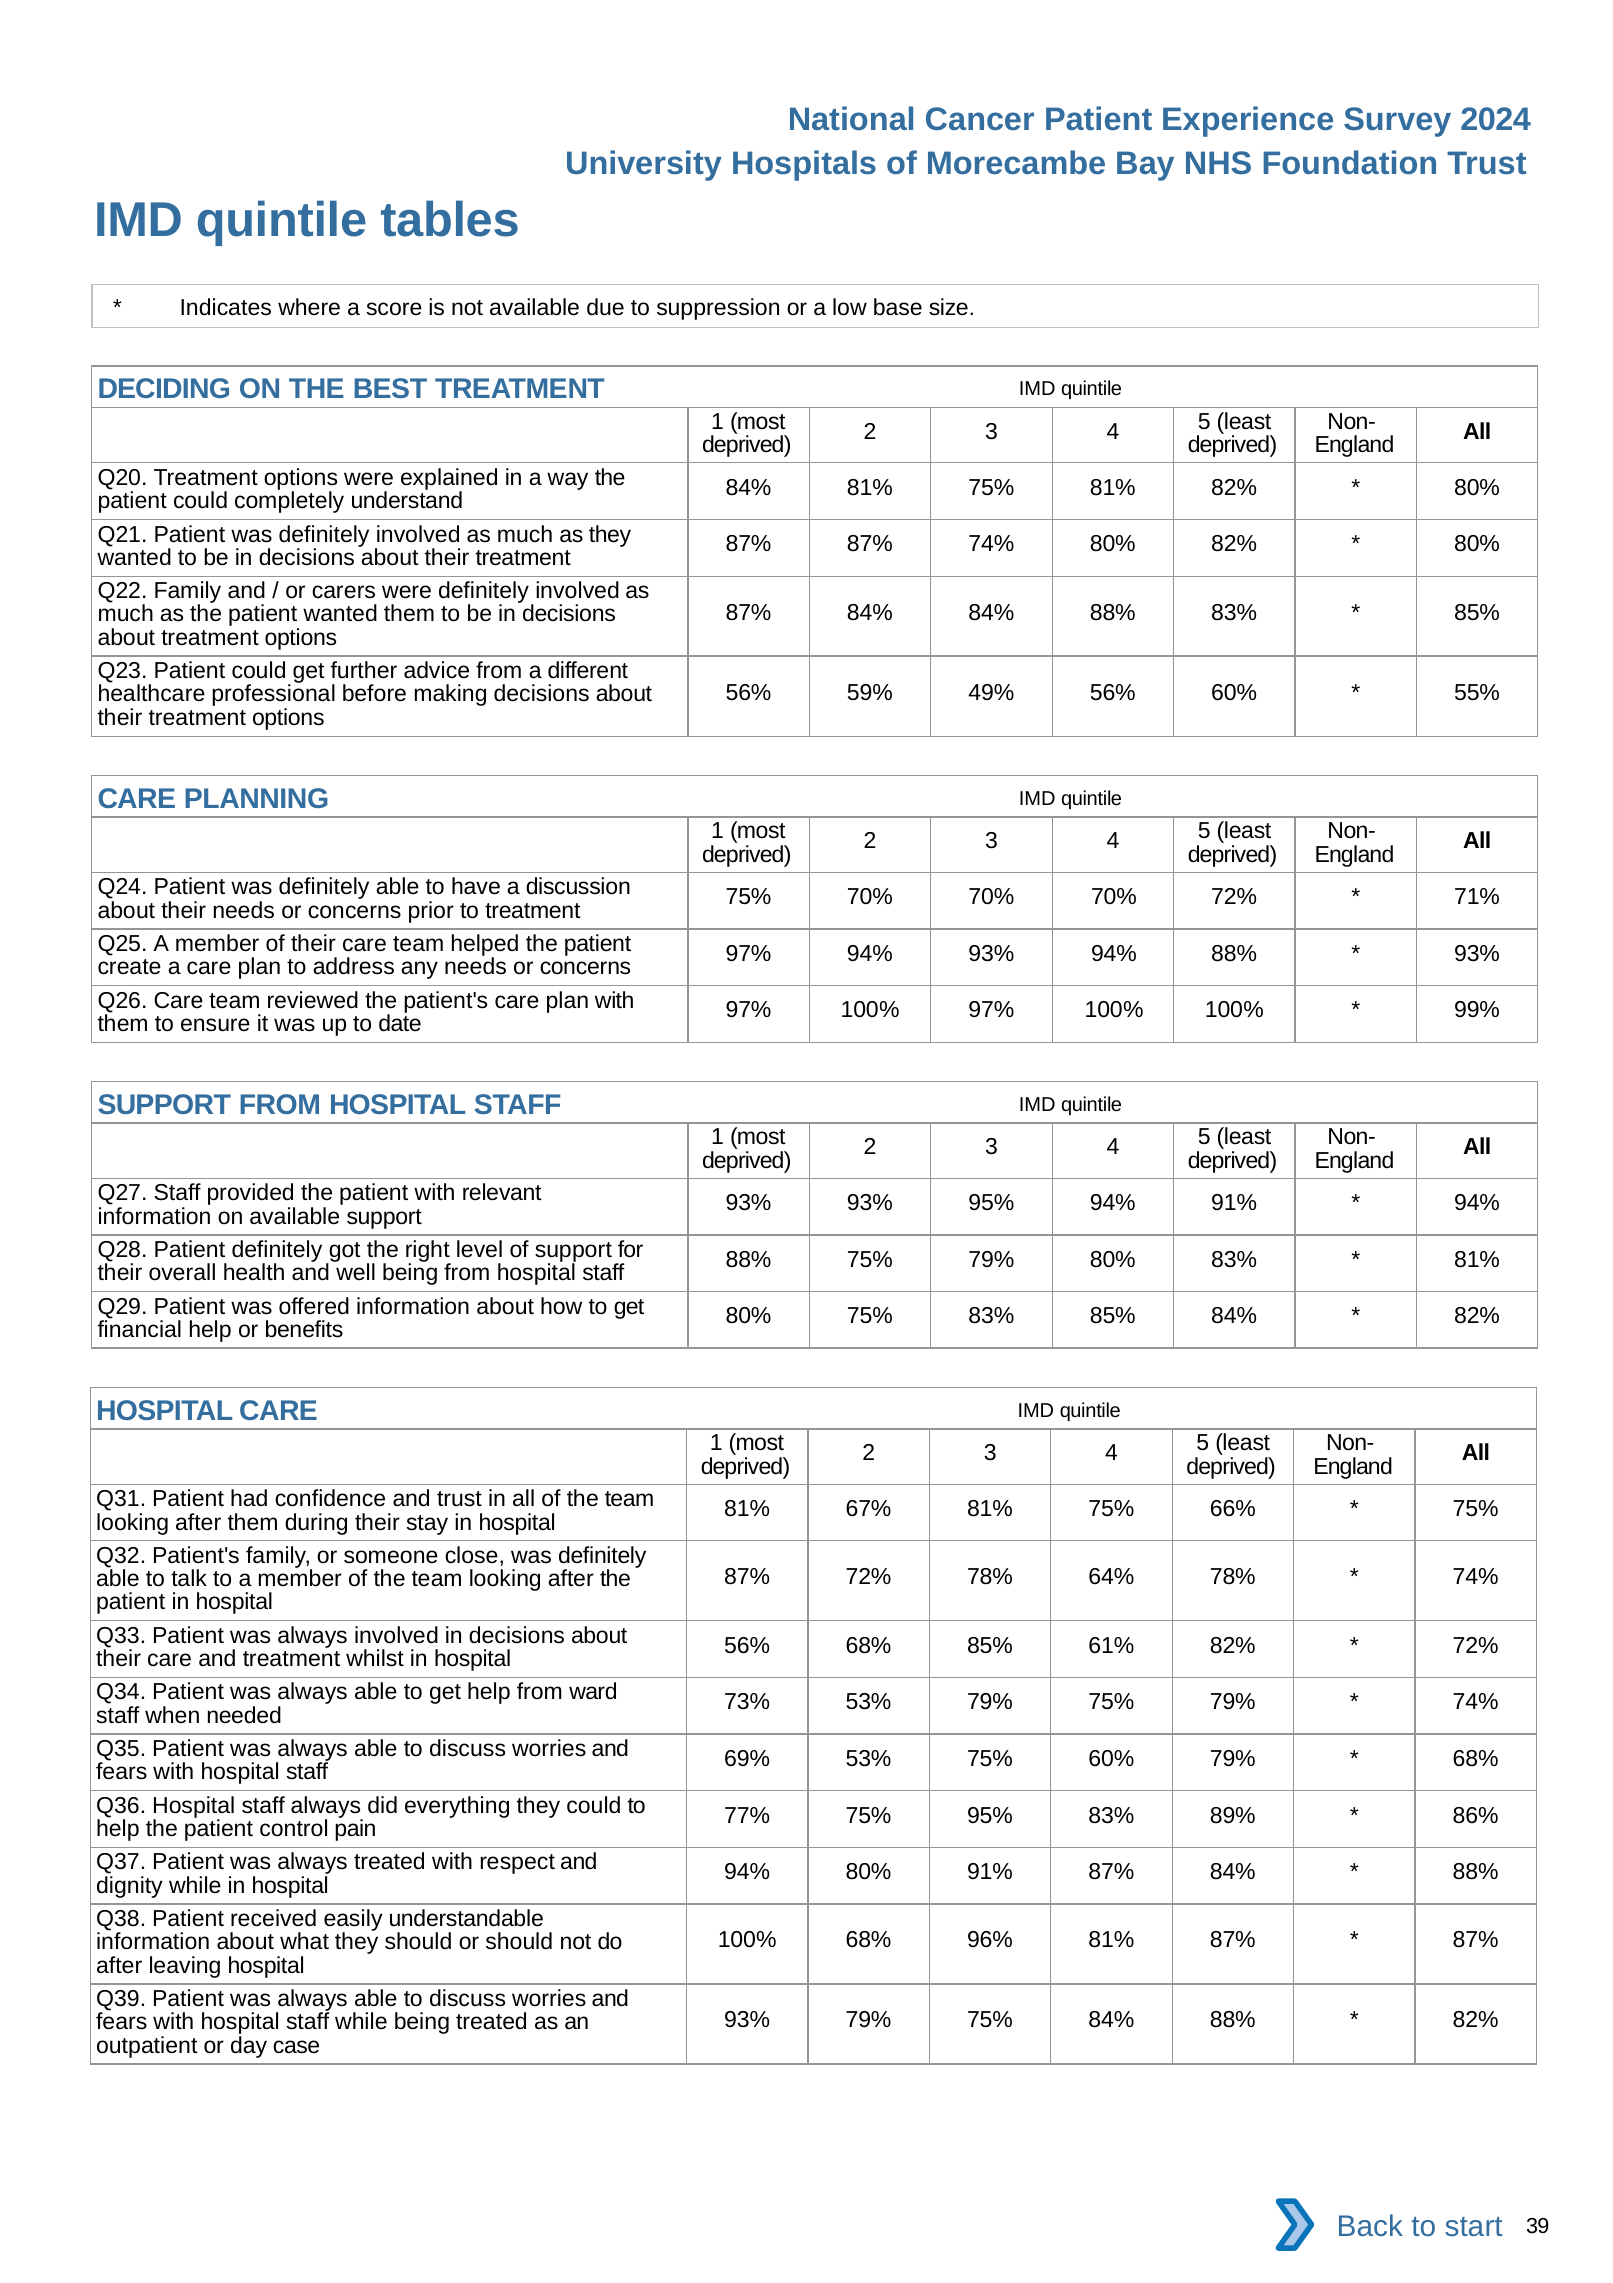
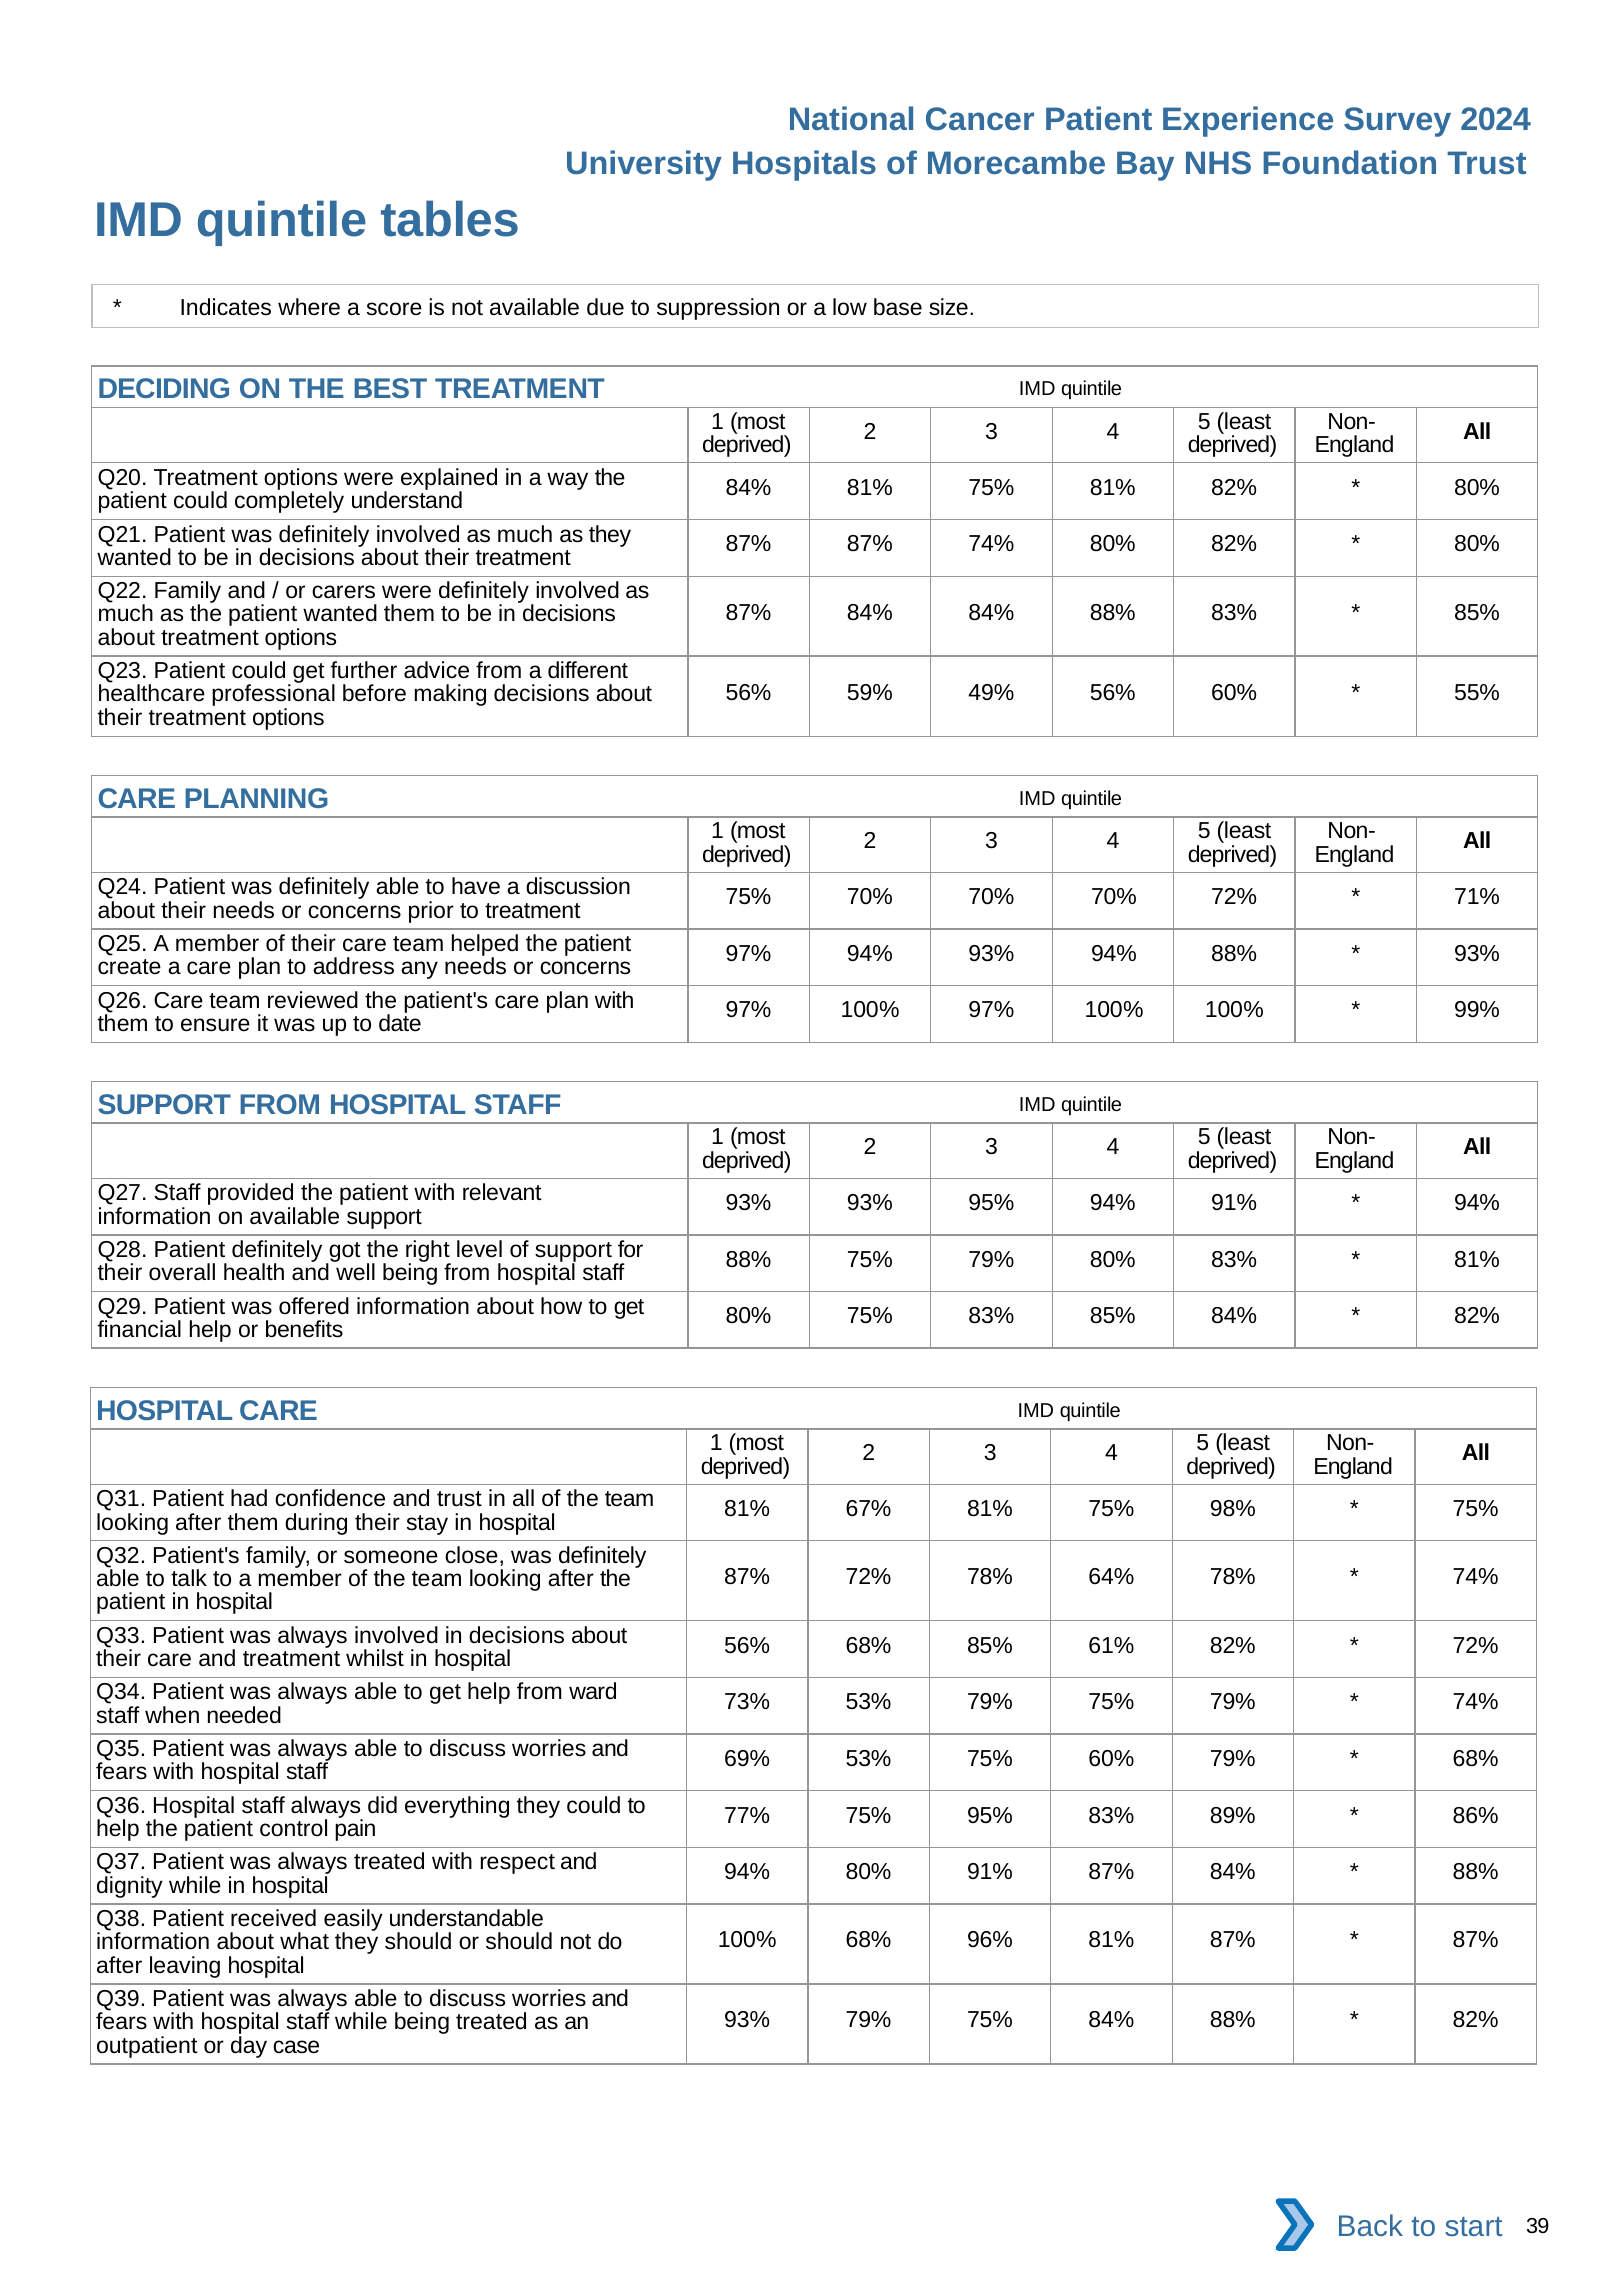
66%: 66% -> 98% (1233, 1509)
